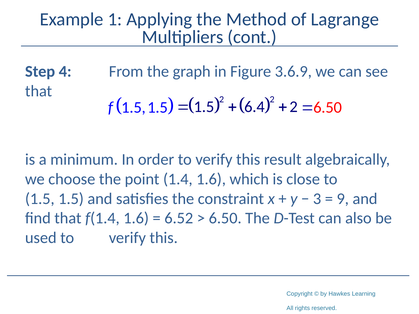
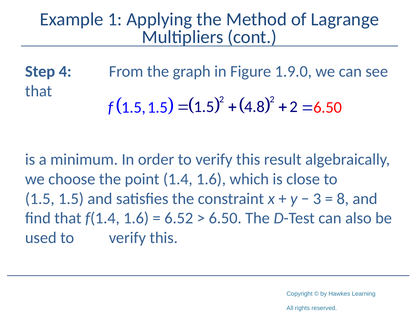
3.6.9: 3.6.9 -> 1.9.0 (293, 72)
6.4: 6.4 -> 4.8 (254, 107)
9: 9 -> 8 (343, 199)
